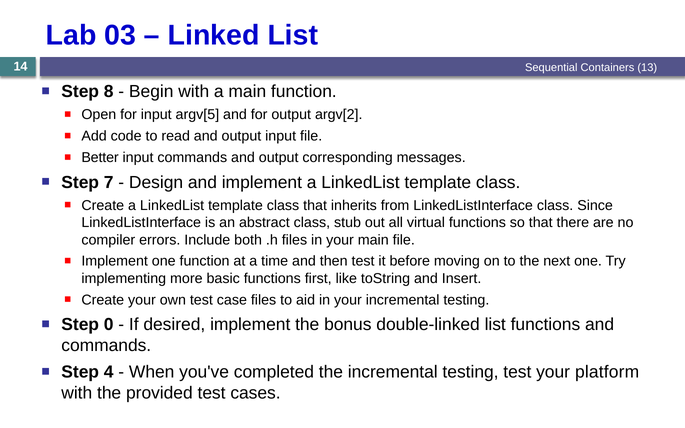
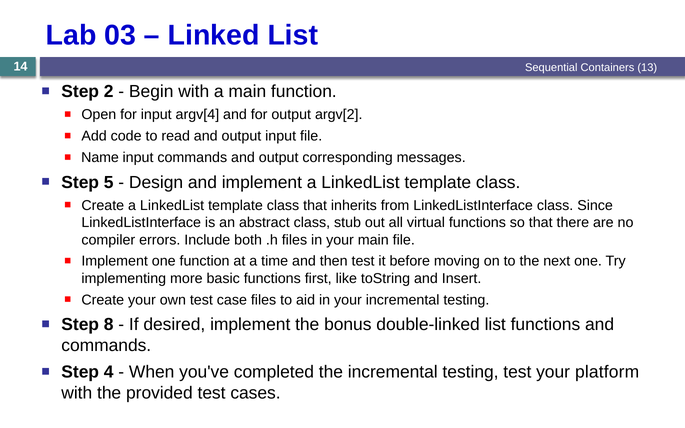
8: 8 -> 2 (109, 92)
argv[5: argv[5 -> argv[4 (197, 115)
Better: Better -> Name (100, 158)
7: 7 -> 5 (109, 182)
0: 0 -> 8 (109, 325)
